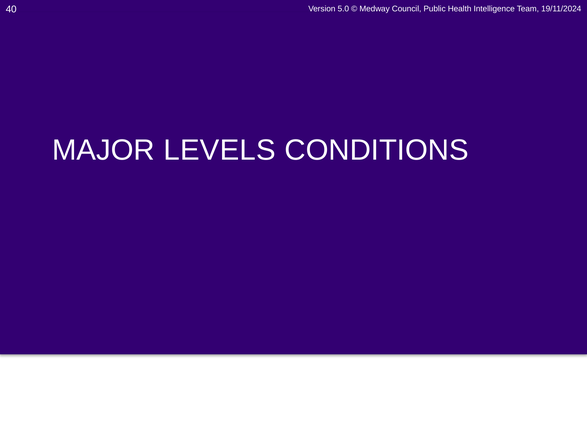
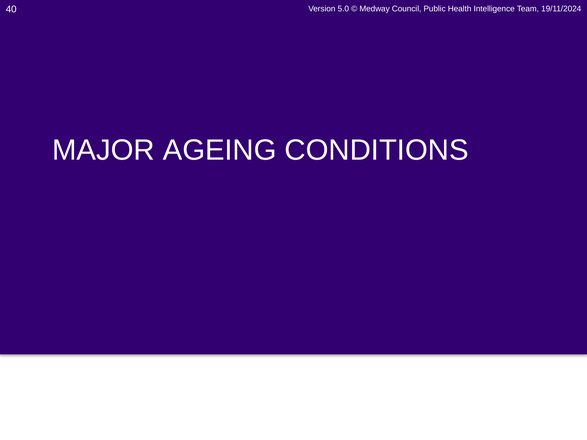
LEVELS: LEVELS -> AGEING (220, 150)
